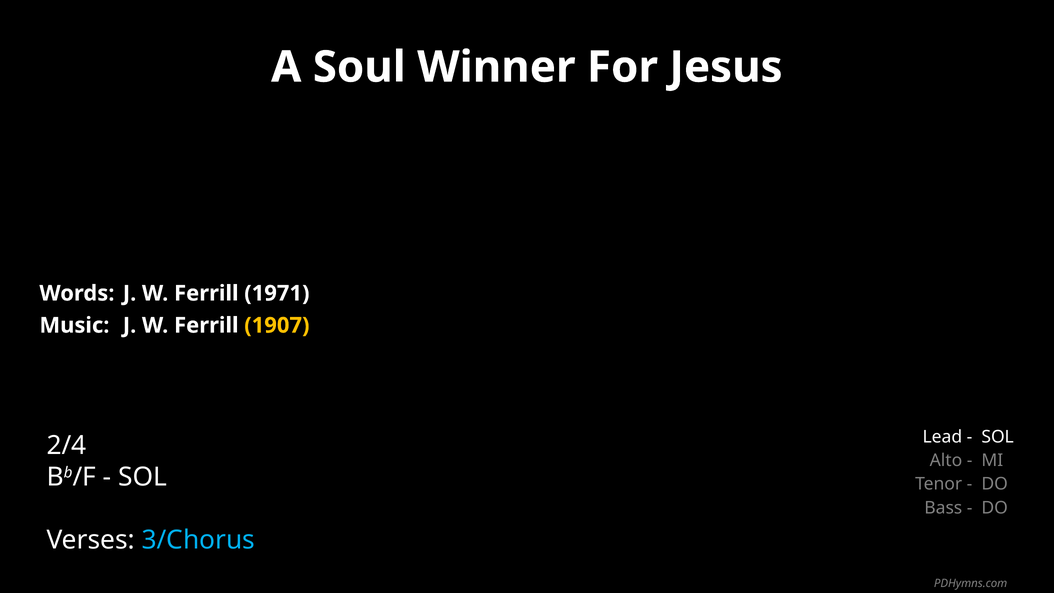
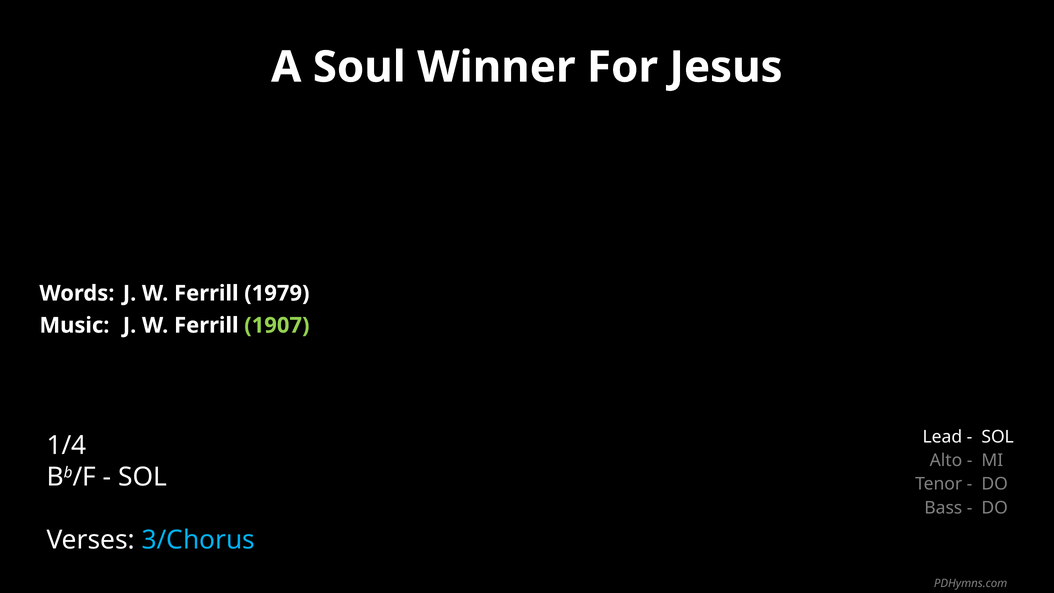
1971: 1971 -> 1979 (277, 293)
1907 colour: yellow -> light green (277, 325)
2/4: 2/4 -> 1/4 (67, 445)
